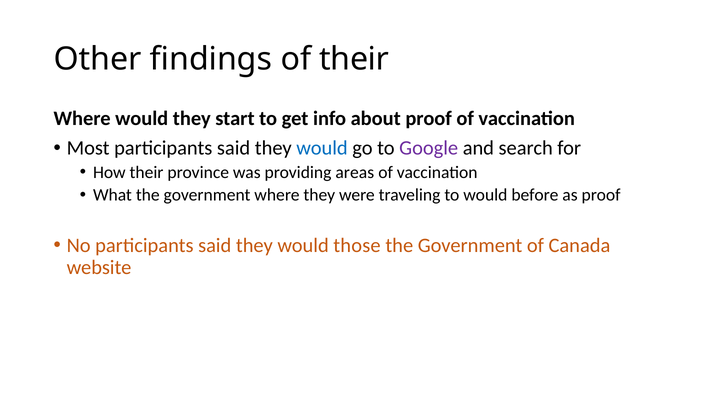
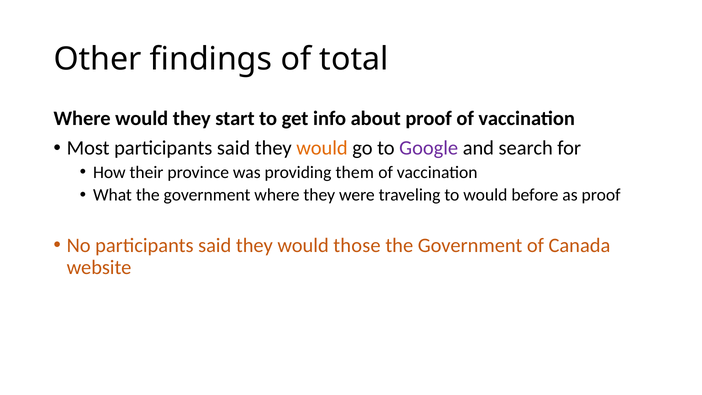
of their: their -> total (354, 59)
would colour: blue -> orange (322, 148)
areas: areas -> them (355, 172)
